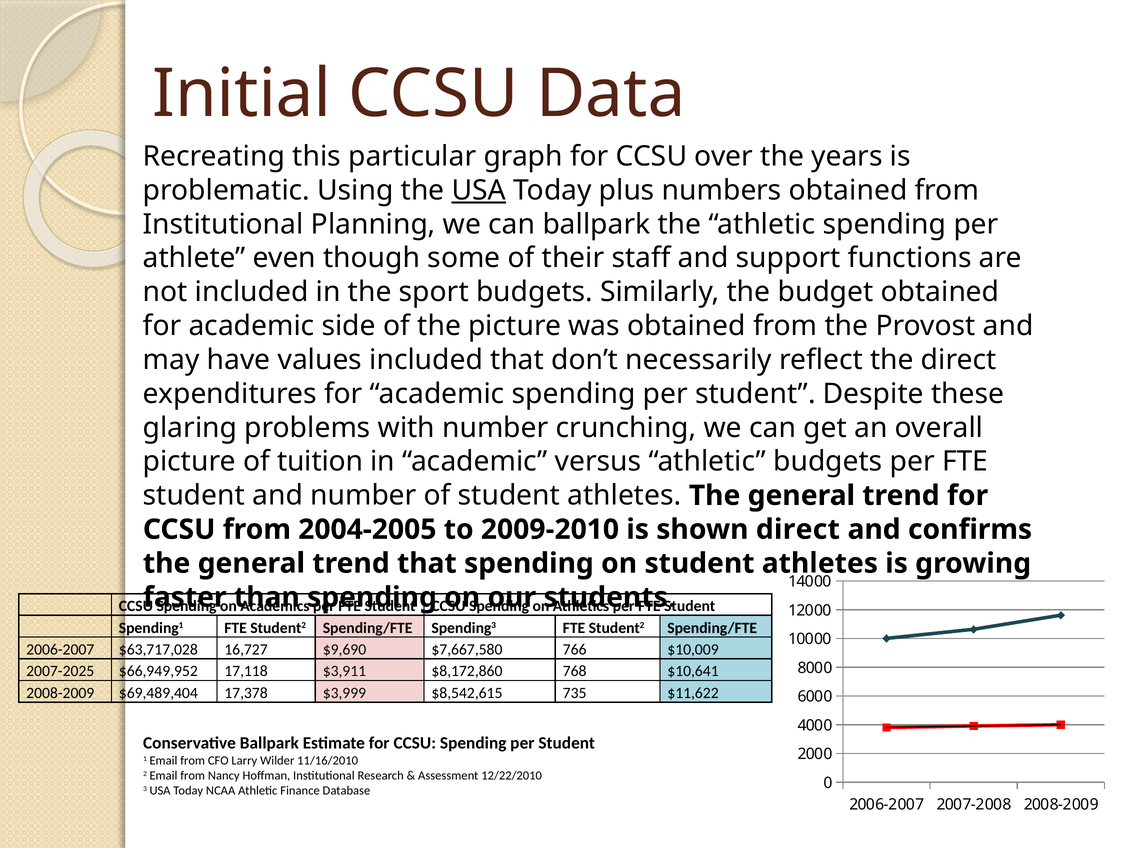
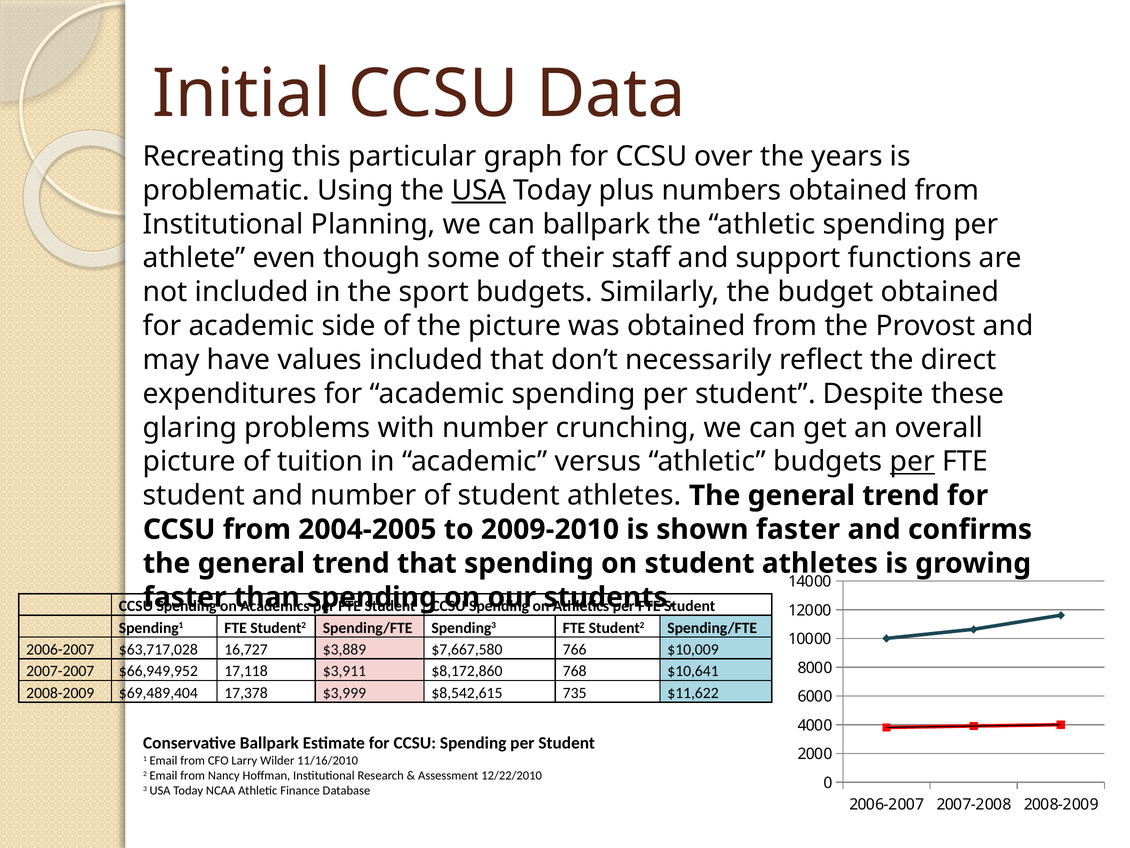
per underline: none -> present (912, 461)
shown direct: direct -> faster (798, 529)
$9,690: $9,690 -> $3,889 (344, 649)
2007-2025: 2007-2025 -> 2007-2007 (60, 671)
